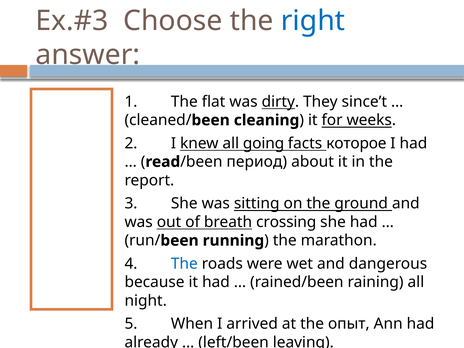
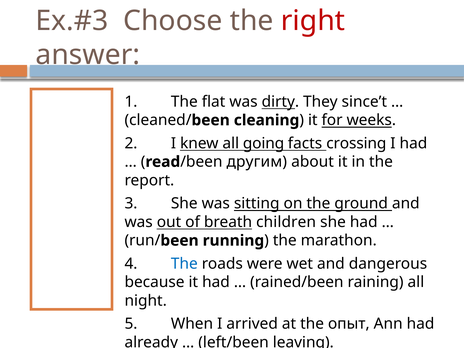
right colour: blue -> red (313, 21)
которое: которое -> crossing (356, 143)
период: период -> другим (257, 162)
crossing: crossing -> children (286, 222)
